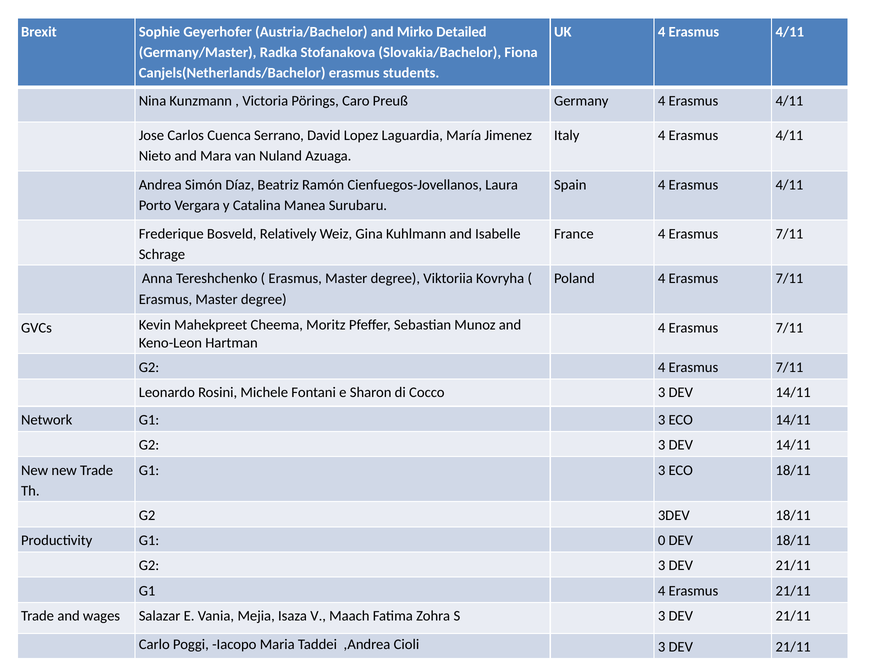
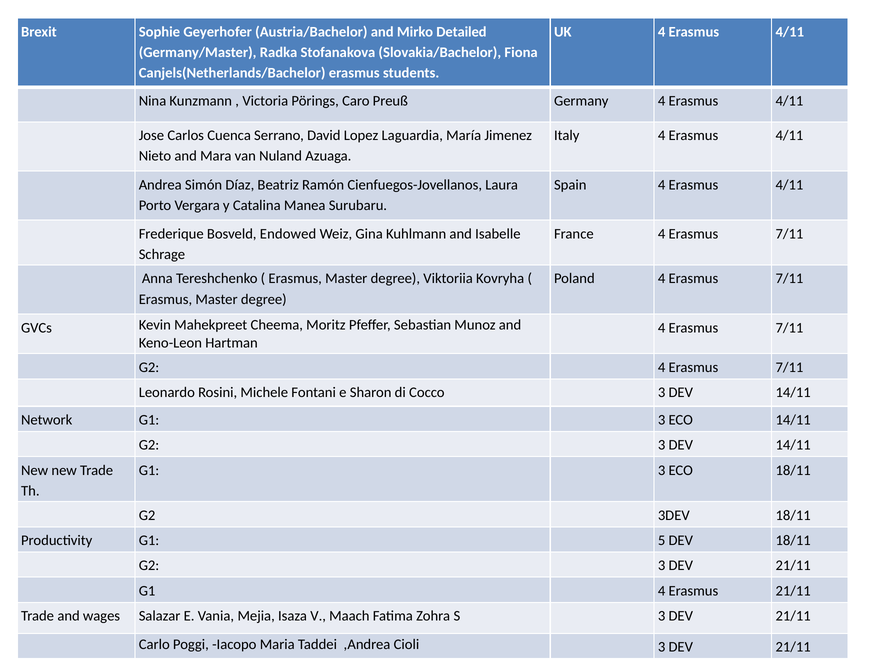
Relatively: Relatively -> Endowed (288, 234)
0: 0 -> 5 (662, 541)
